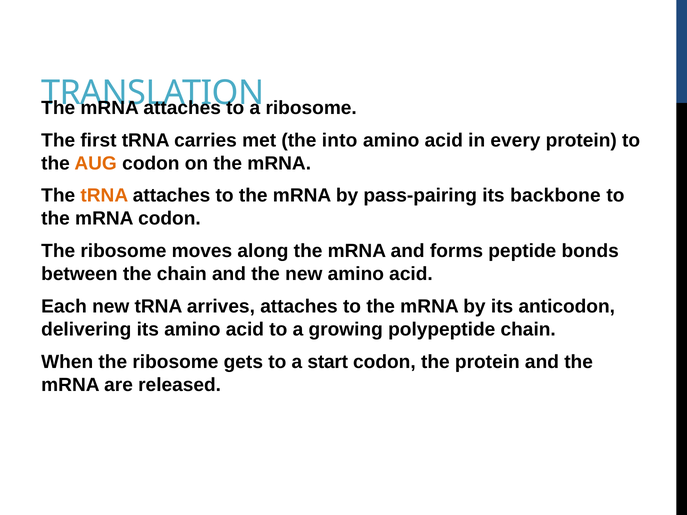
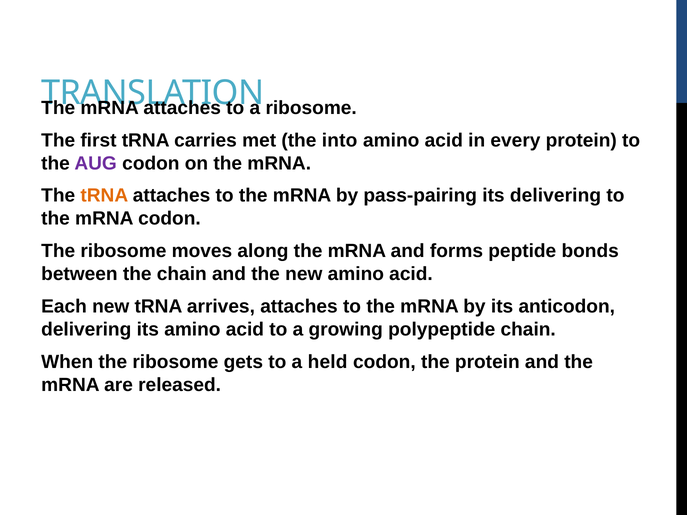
AUG colour: orange -> purple (96, 163)
its backbone: backbone -> delivering (555, 196)
start: start -> held (328, 362)
